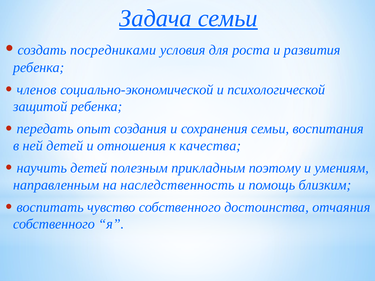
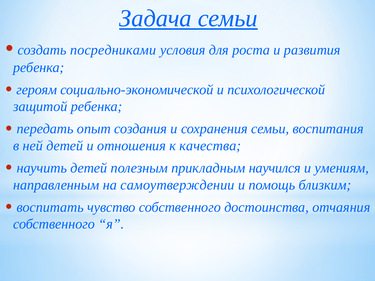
членов: членов -> героям (37, 90)
поэтому: поэтому -> научился (275, 168)
наследственность: наследственность -> самоутверждении (177, 185)
